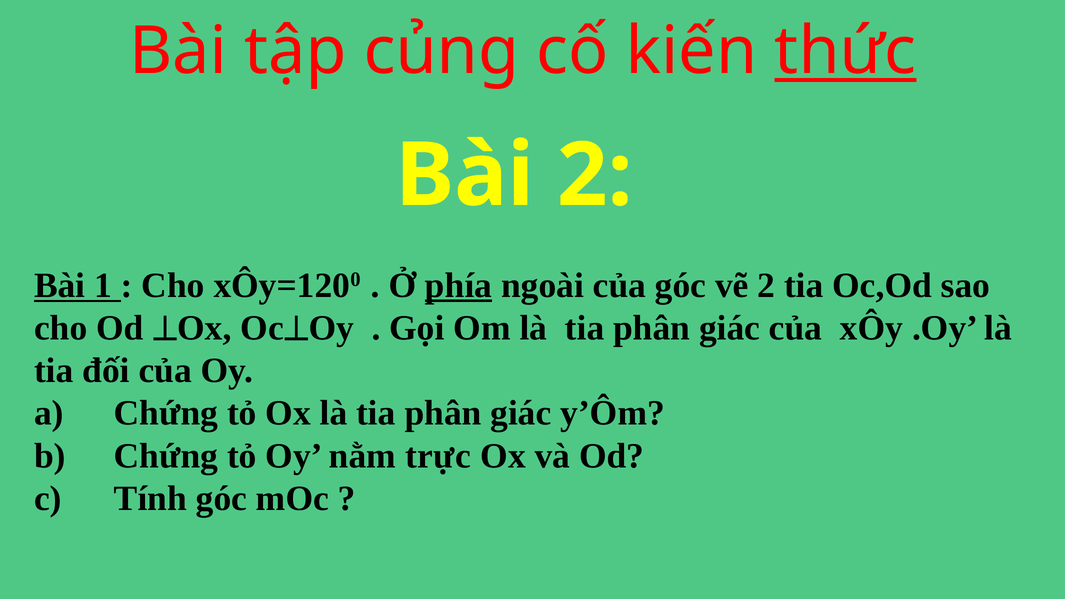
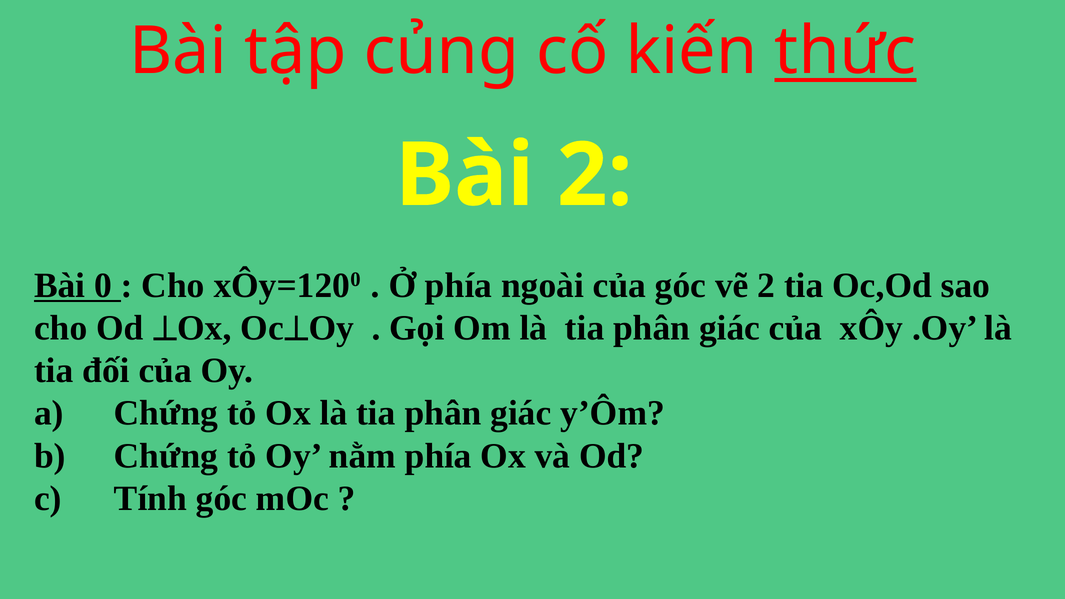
1: 1 -> 0 (103, 285)
phía underline: present -> none (459, 285)
nằm trực: trực -> phía (438, 456)
